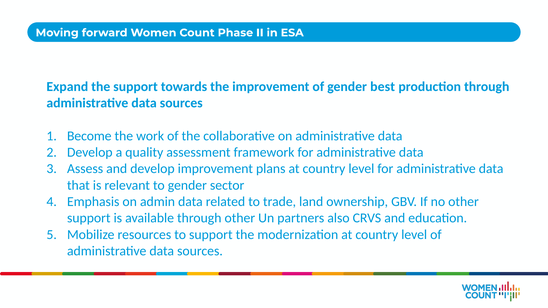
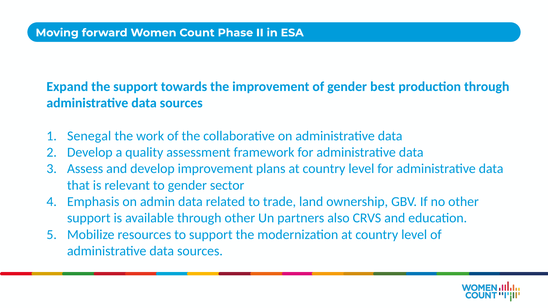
Become: Become -> Senegal (89, 136)
